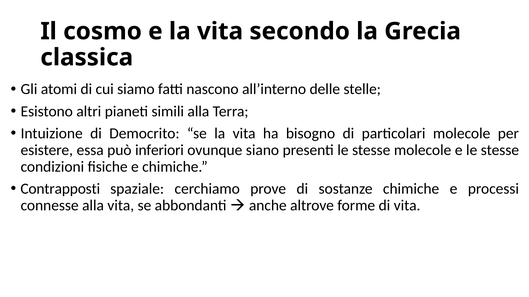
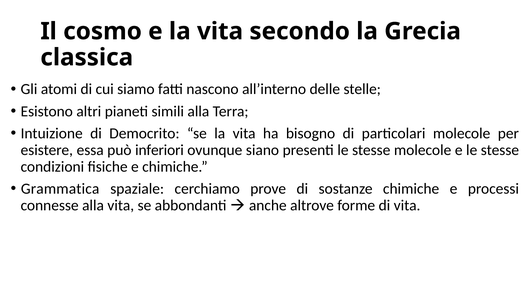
Contrapposti: Contrapposti -> Grammatica (60, 189)
